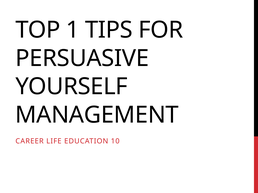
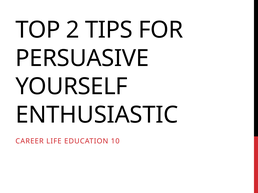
1: 1 -> 2 (73, 30)
MANAGEMENT: MANAGEMENT -> ENTHUSIASTIC (97, 115)
